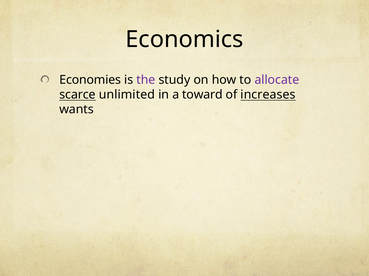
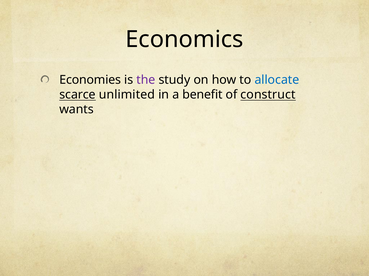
allocate colour: purple -> blue (277, 80)
toward: toward -> benefit (202, 95)
increases: increases -> construct (268, 95)
